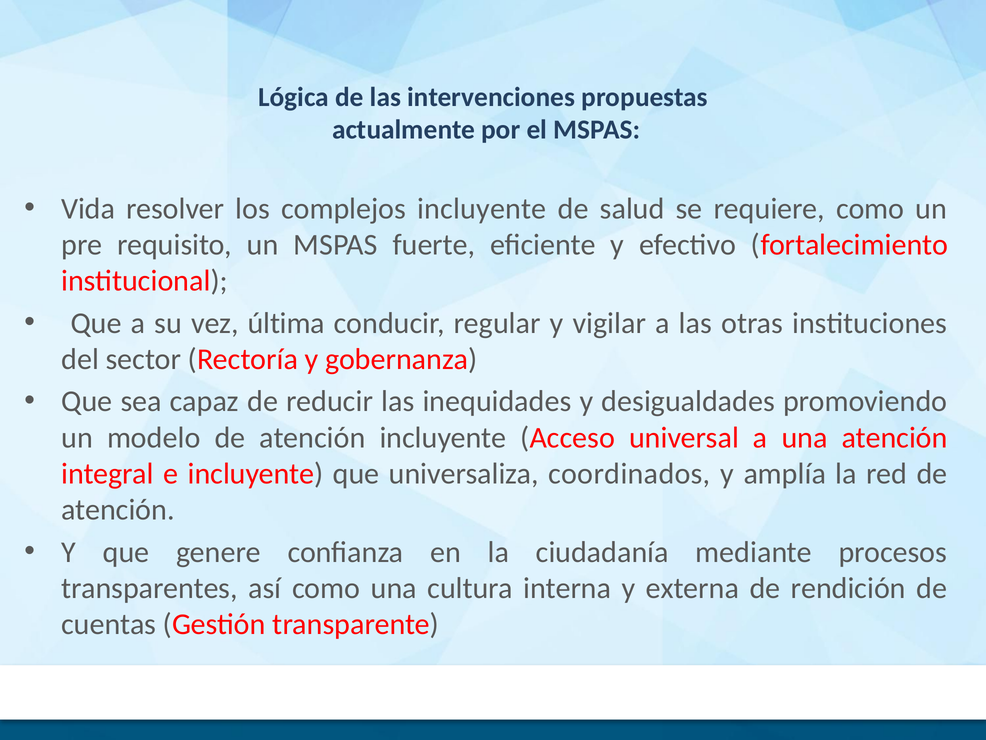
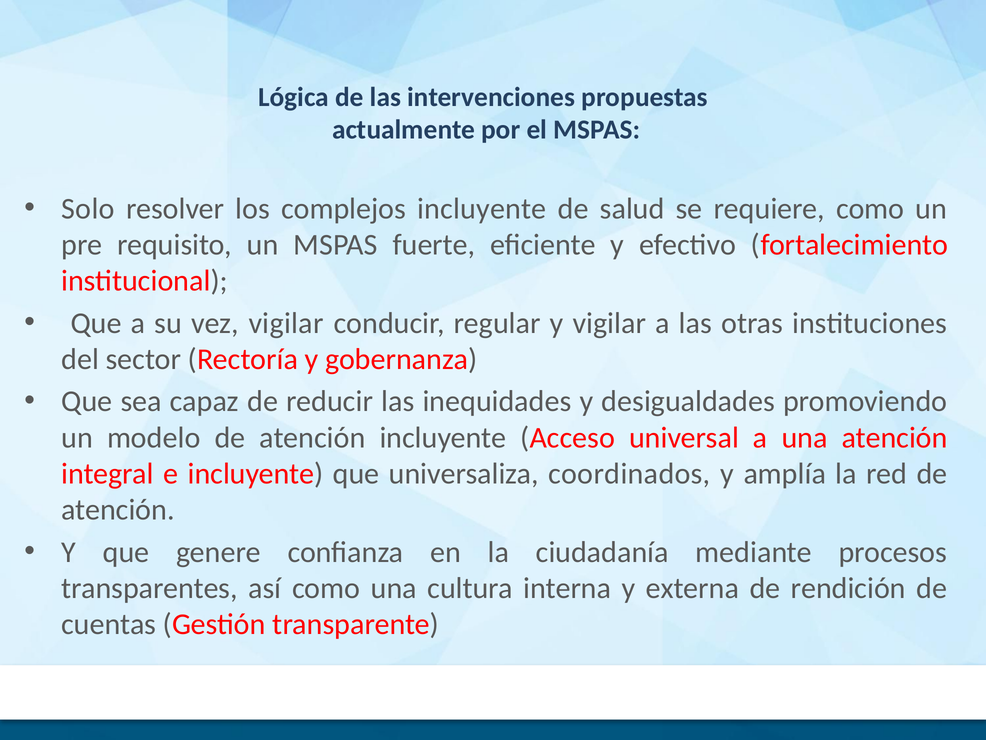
Vida: Vida -> Solo (88, 208)
vez última: última -> vigilar (286, 323)
